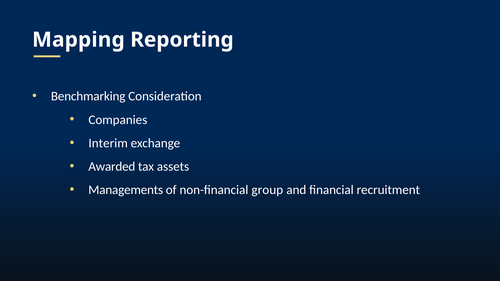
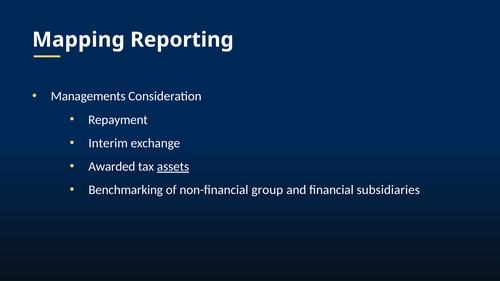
Benchmarking: Benchmarking -> Managements (88, 96)
Companies: Companies -> Repayment (118, 120)
assets underline: none -> present (173, 167)
Managements: Managements -> Benchmarking (126, 190)
recruitment: recruitment -> subsidiaries (388, 190)
